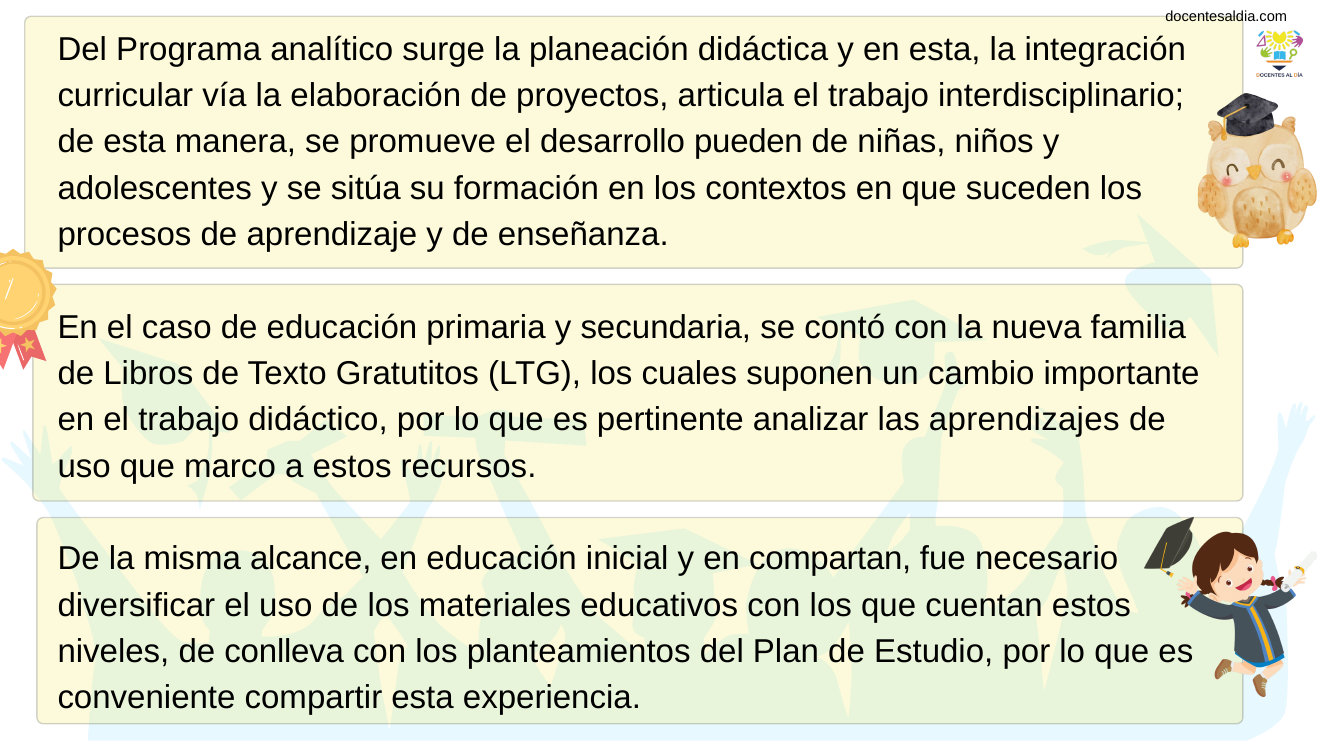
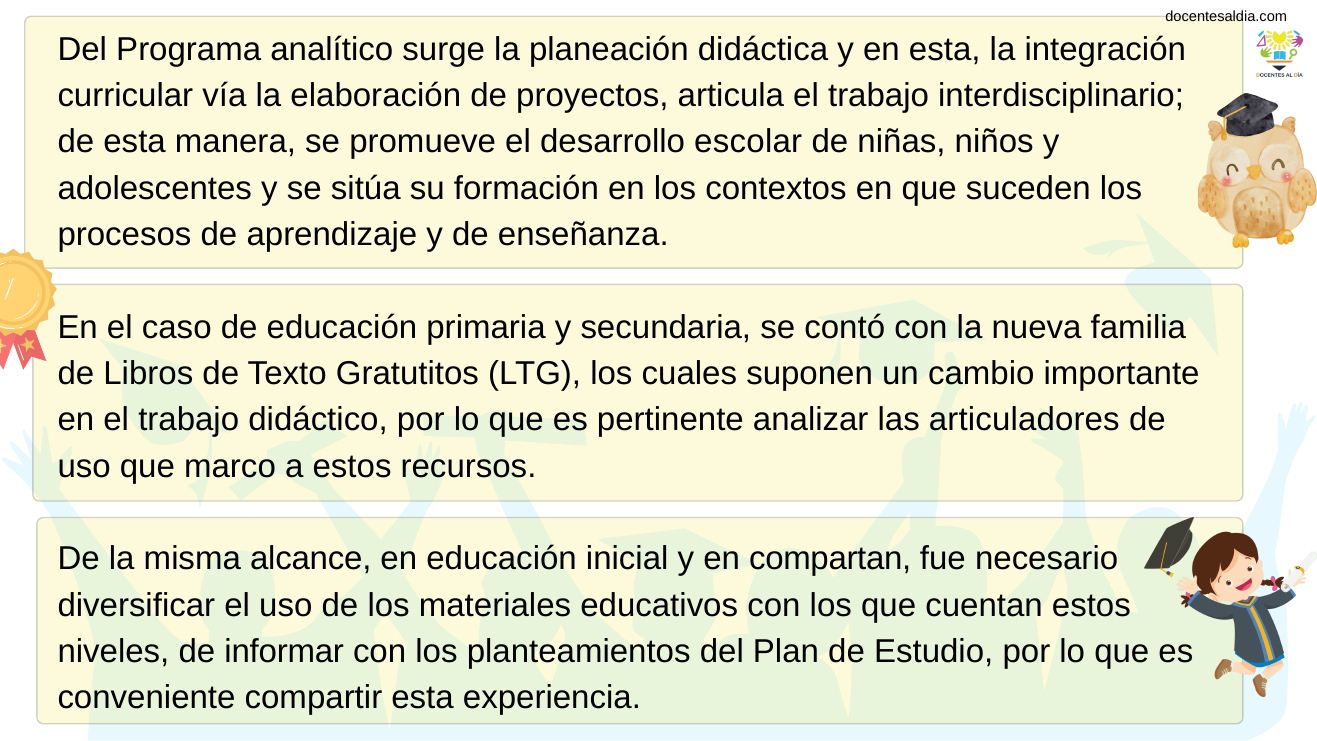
pueden: pueden -> escolar (748, 142)
aprendizajes: aprendizajes -> articuladores (1024, 420)
conlleva: conlleva -> informar (284, 651)
